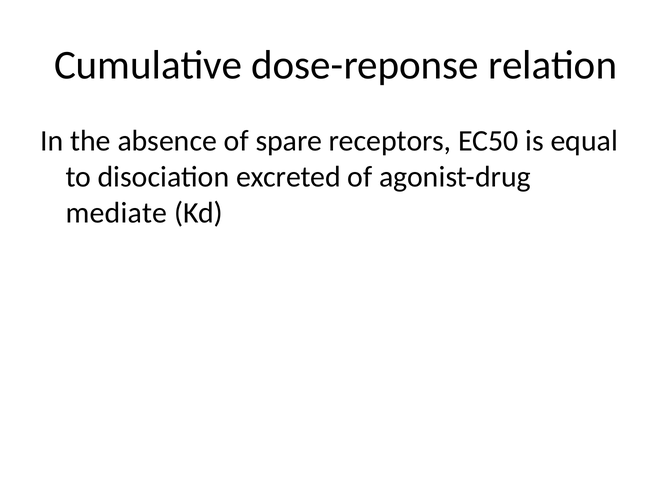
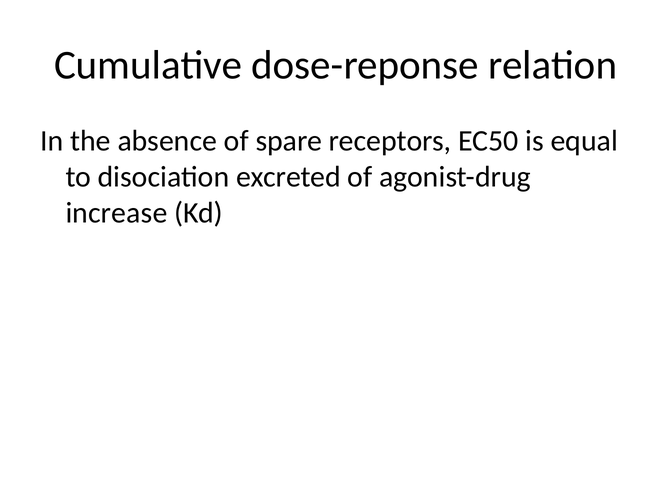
mediate: mediate -> increase (116, 213)
